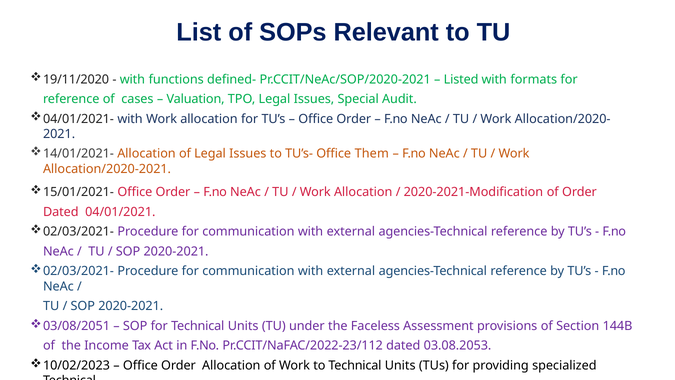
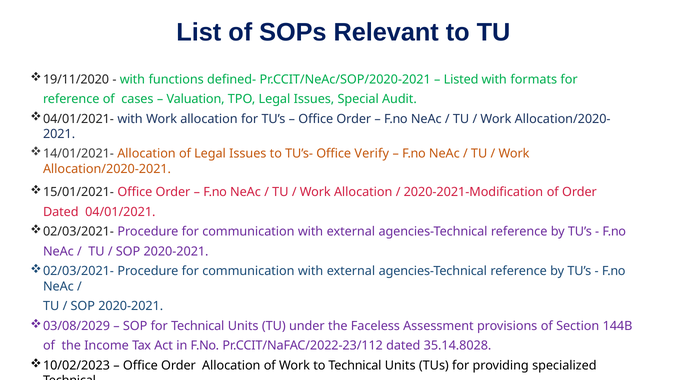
Them: Them -> Verify (372, 154)
03/08/2051: 03/08/2051 -> 03/08/2029 (77, 326)
03.08.2053: 03.08.2053 -> 35.14.8028 (458, 345)
